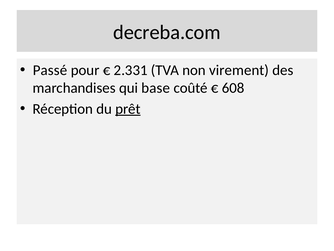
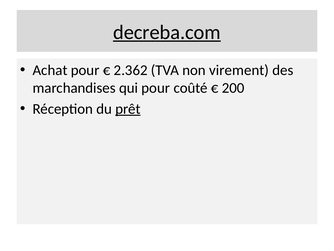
decreba.com underline: none -> present (167, 32)
Passé: Passé -> Achat (50, 70)
2.331: 2.331 -> 2.362 (131, 70)
qui base: base -> pour (156, 88)
608: 608 -> 200 (233, 88)
